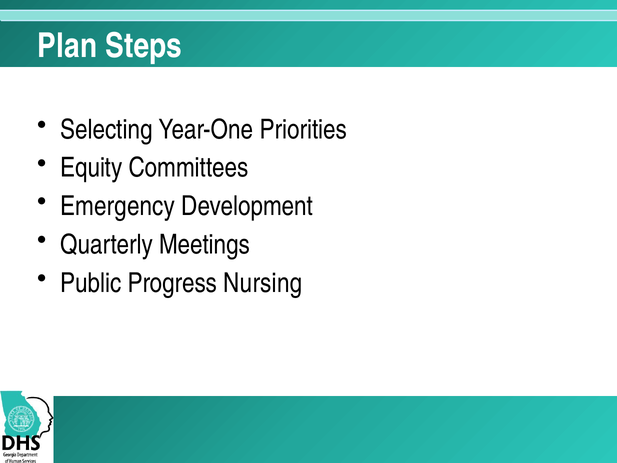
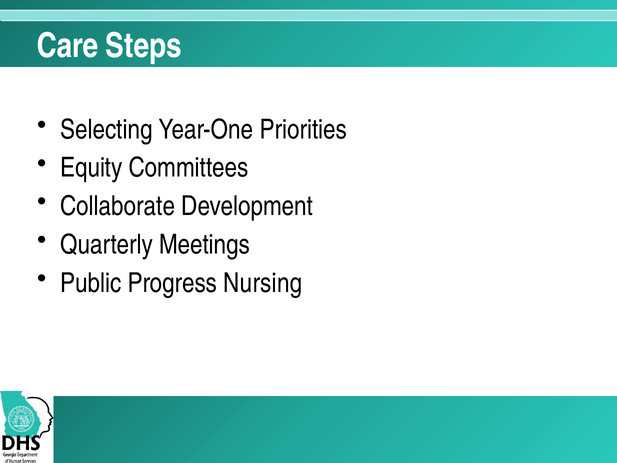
Plan: Plan -> Care (68, 46)
Emergency: Emergency -> Collaborate (118, 206)
